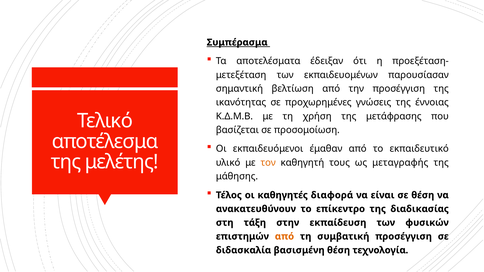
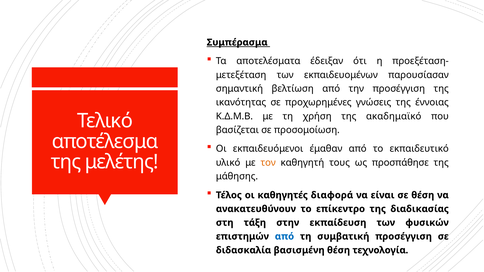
μετάφρασης: μετάφρασης -> ακαδημαϊκό (394, 116)
μεταγραφής: μεταγραφής -> προσπάθησε (400, 163)
από colour: orange -> blue (284, 237)
